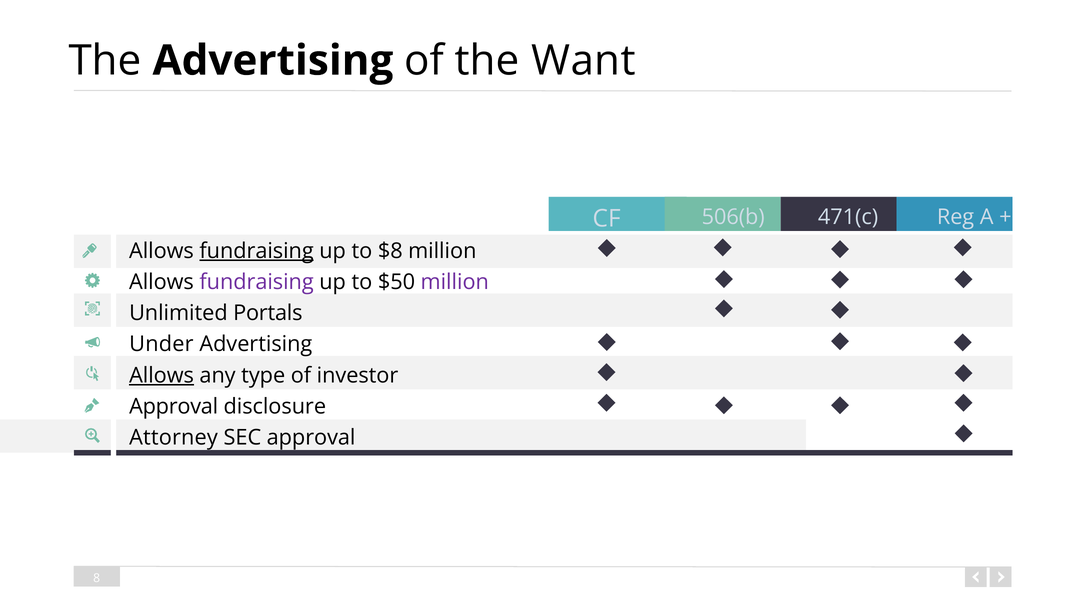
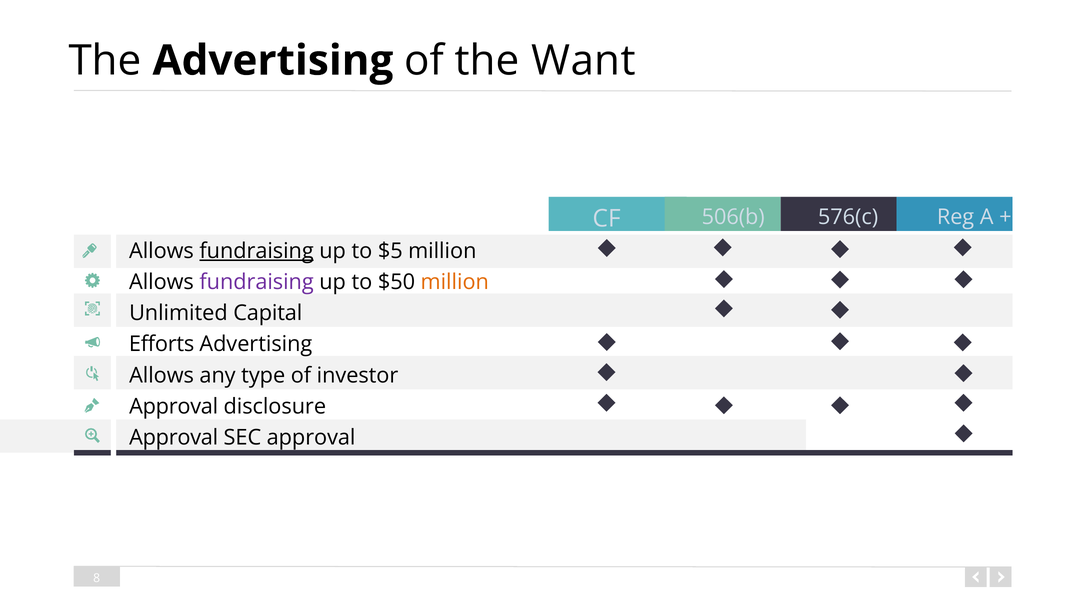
471(c: 471(c -> 576(c (848, 217)
$8: $8 -> $5 (390, 251)
million colour: purple -> orange (455, 282)
Portals: Portals -> Capital (268, 313)
Under: Under -> Efforts (162, 344)
Allows underline: present -> none (162, 375)
Attorney: Attorney -> Approval (174, 437)
